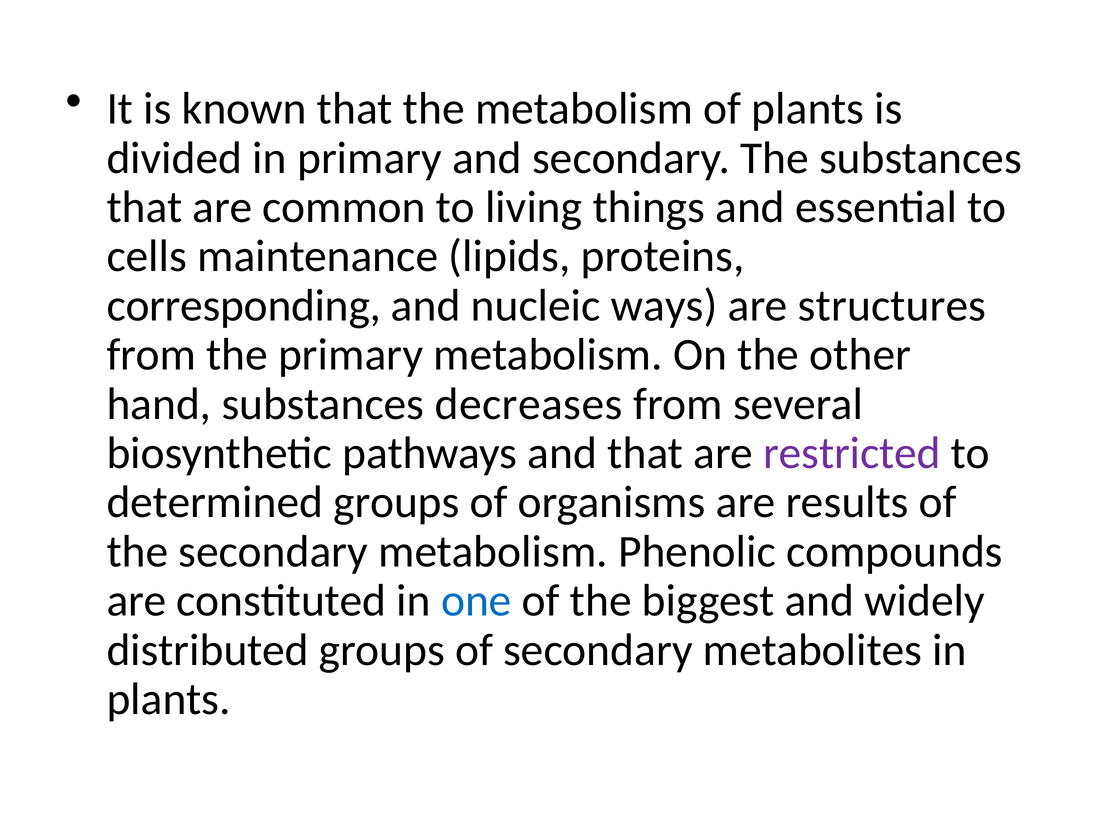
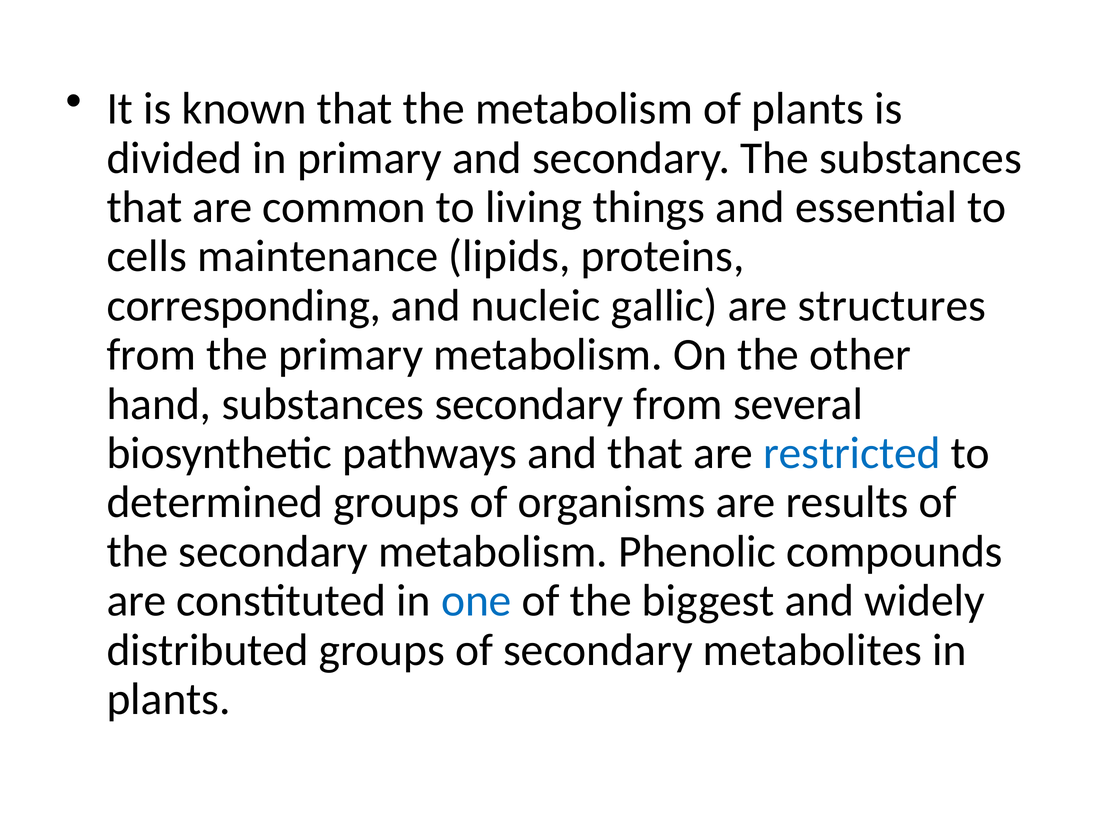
ways: ways -> gallic (664, 306)
substances decreases: decreases -> secondary (529, 404)
restricted colour: purple -> blue (852, 453)
